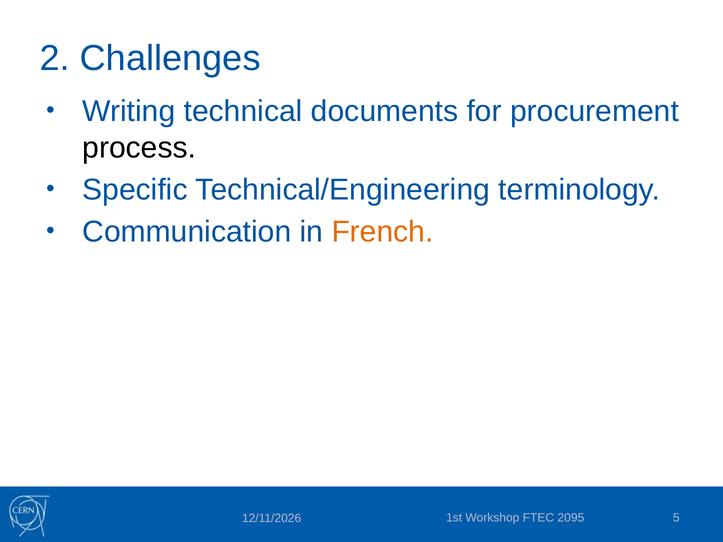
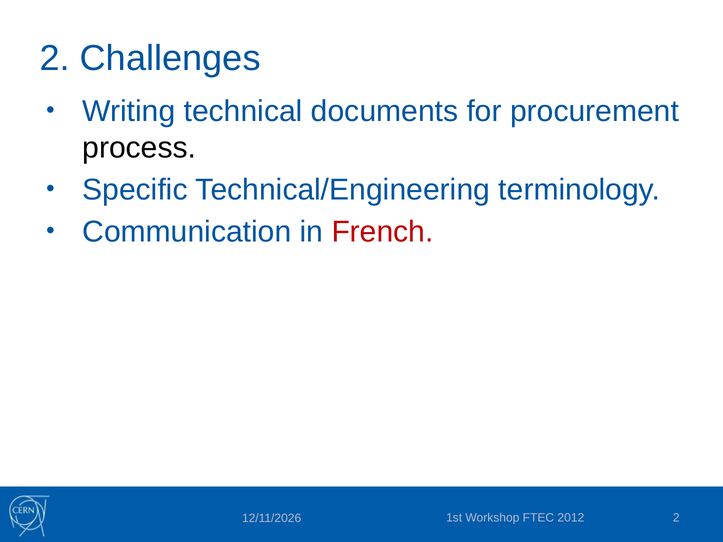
French colour: orange -> red (383, 232)
2095: 2095 -> 2012 (571, 518)
5: 5 -> 2 (676, 518)
